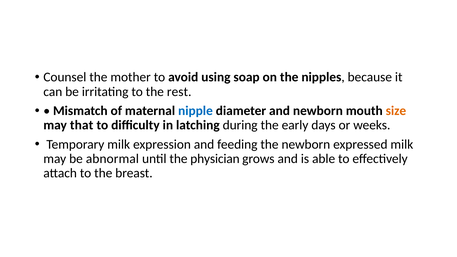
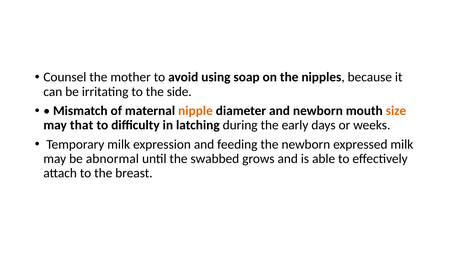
rest: rest -> side (179, 92)
nipple colour: blue -> orange (195, 111)
physician: physician -> swabbed (215, 159)
